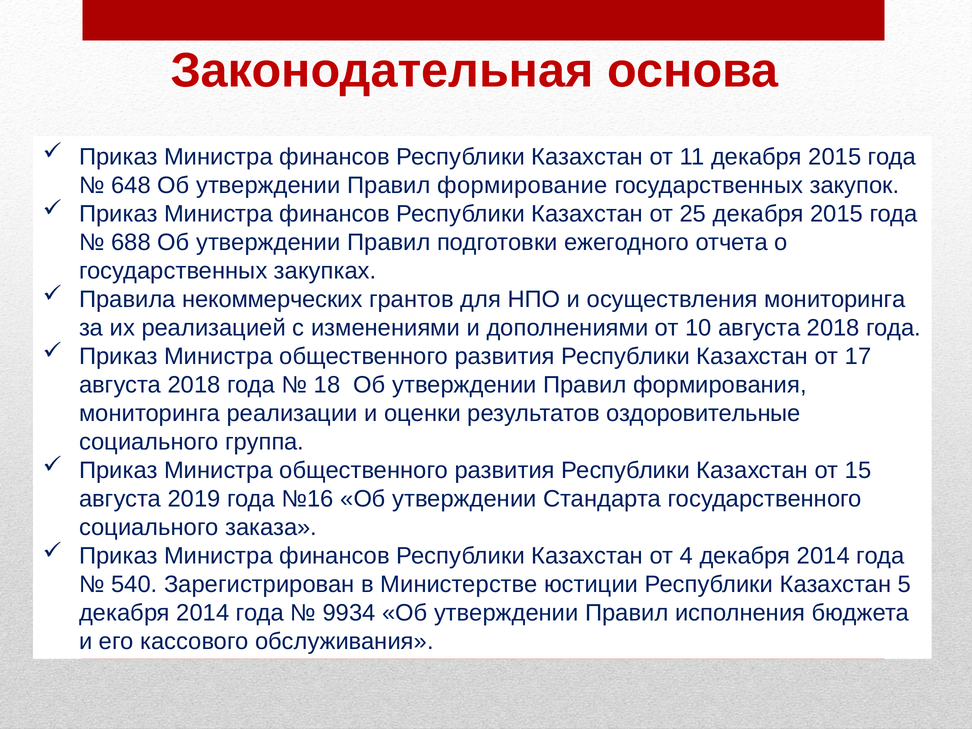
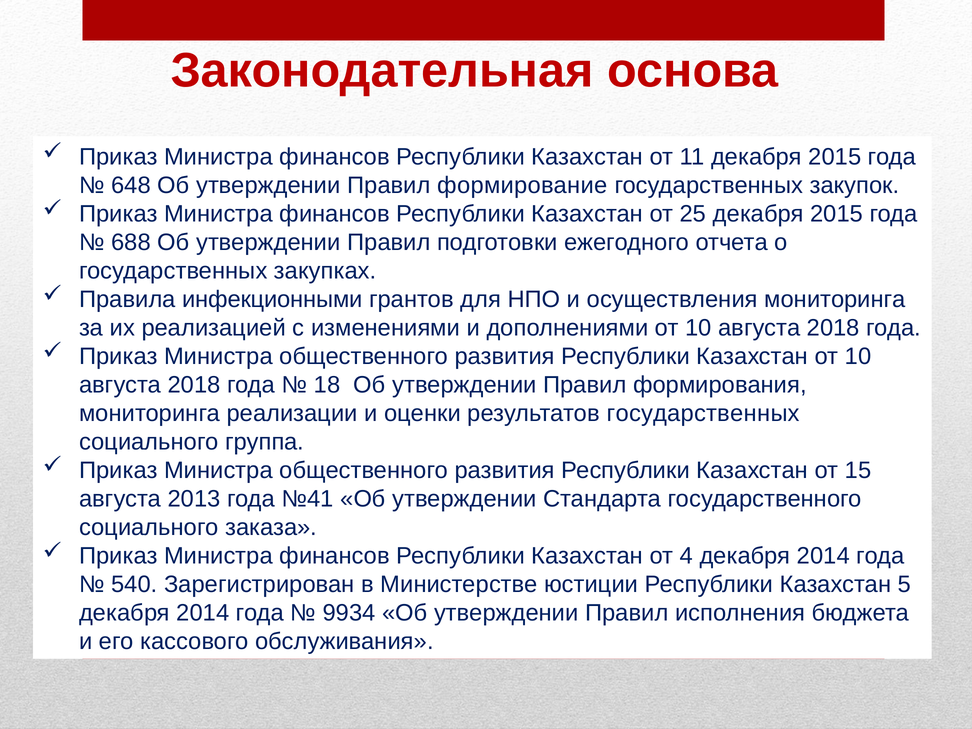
некоммерческих: некоммерческих -> инфекционными (272, 299)
Казахстан от 17: 17 -> 10 (858, 356)
результатов оздоровительные: оздоровительные -> государственных (703, 413)
2019: 2019 -> 2013 (194, 499)
№16: №16 -> №41 (308, 499)
